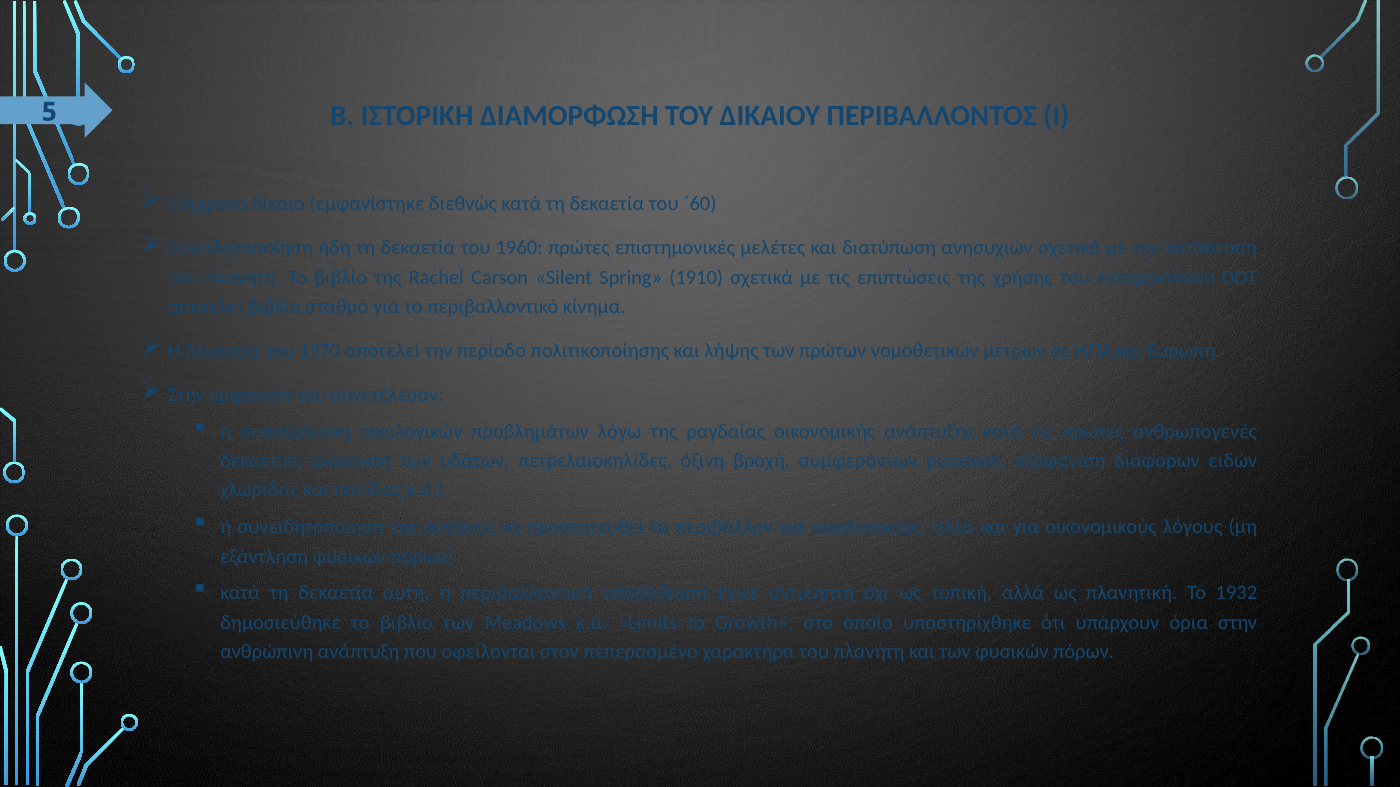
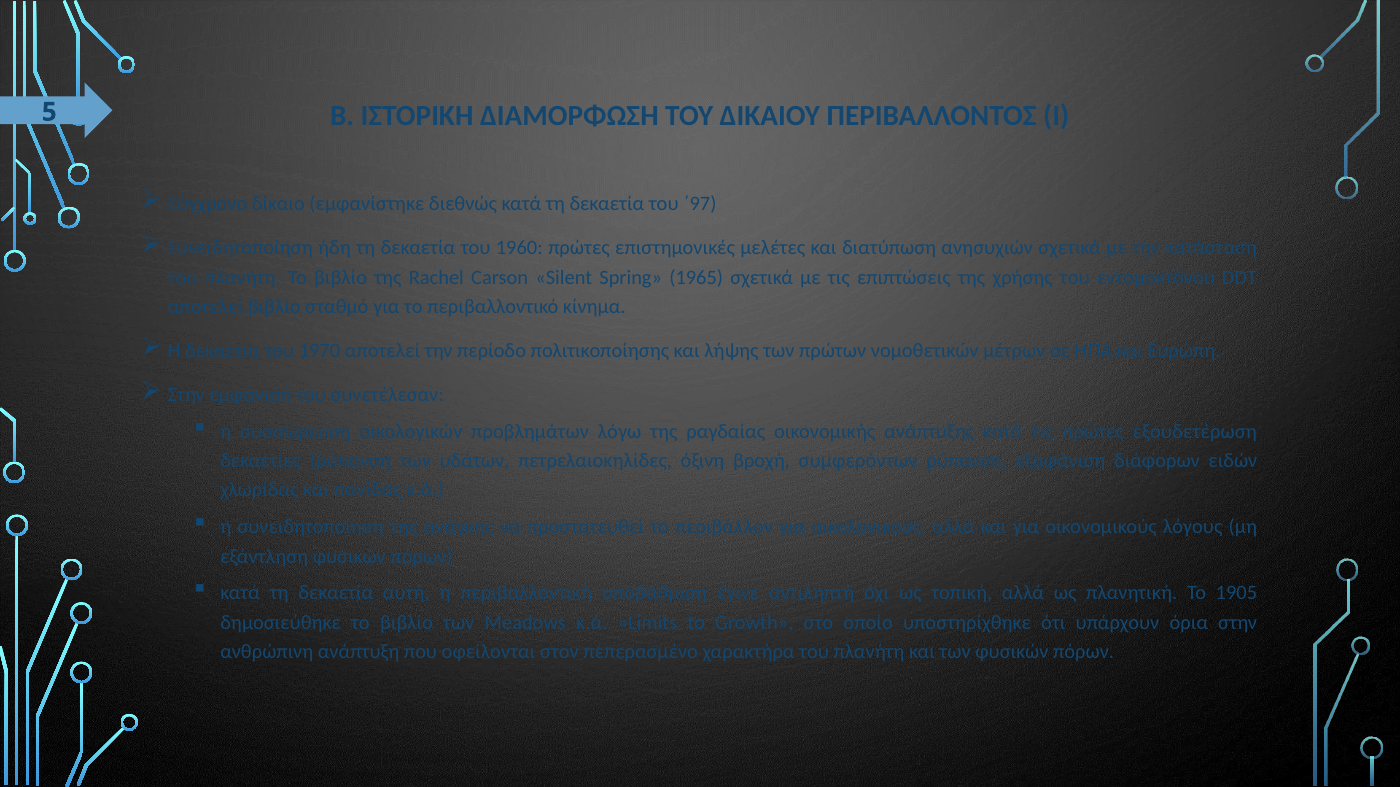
΄60: ΄60 -> ΄97 (700, 204)
1910: 1910 -> 1965 (696, 277)
ανθρωπογενές: ανθρωπογενές -> εξουδετέρωση (1195, 432)
1932: 1932 -> 1905 (1236, 593)
